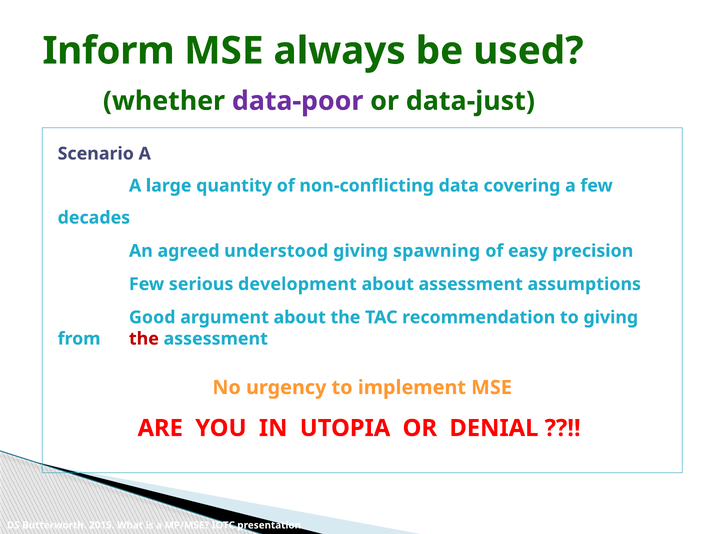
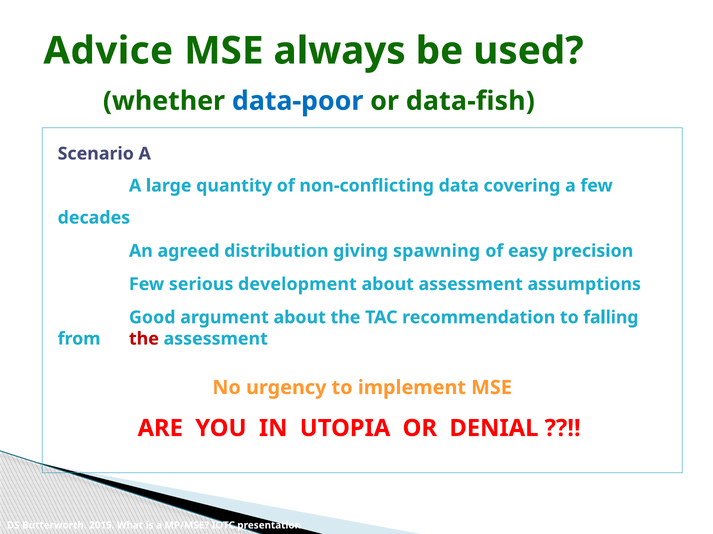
Inform: Inform -> Advice (108, 51)
data-poor colour: purple -> blue (298, 101)
data-just: data-just -> data-fish (470, 101)
understood: understood -> distribution (276, 251)
to giving: giving -> falling (611, 318)
